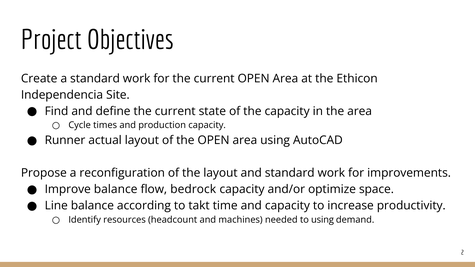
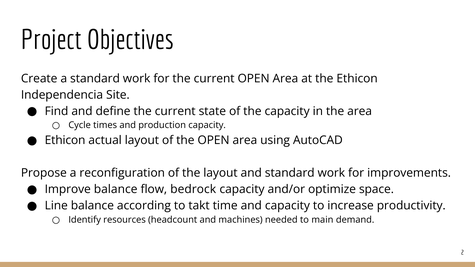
Runner: Runner -> Ethicon (65, 140)
to using: using -> main (322, 220)
